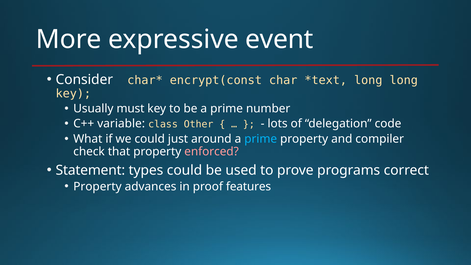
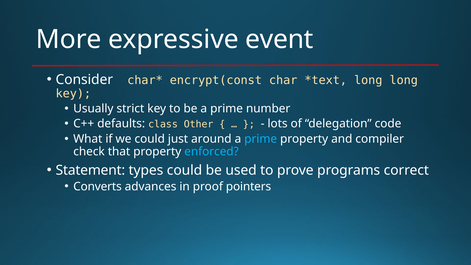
must: must -> strict (130, 109)
variable: variable -> defaults (121, 124)
enforced colour: pink -> light blue (212, 152)
Property: Property -> Converts (98, 187)
features: features -> pointers (249, 187)
